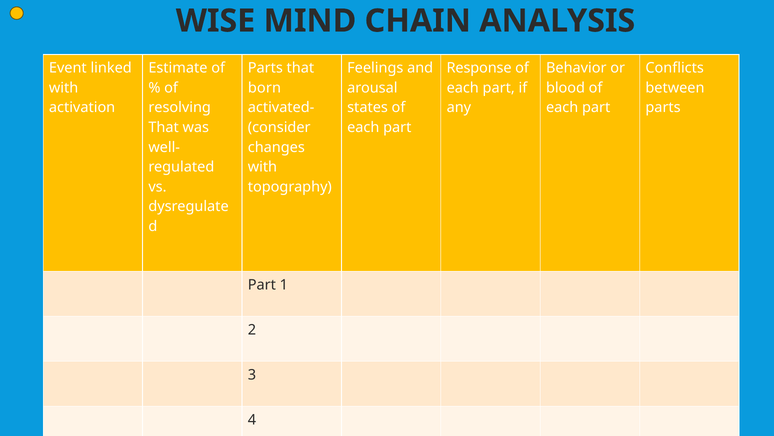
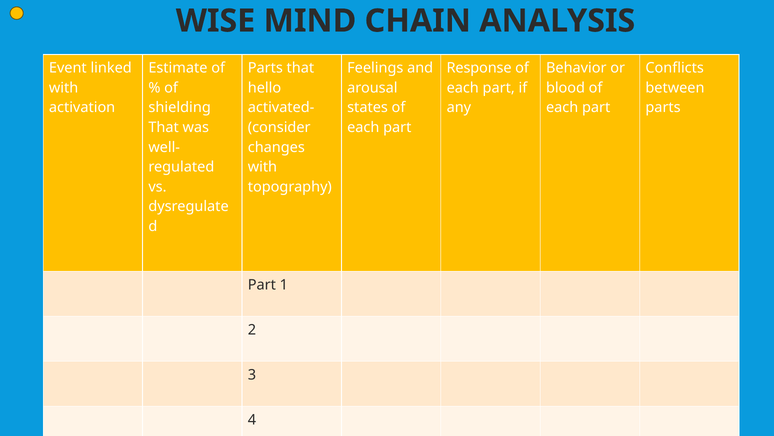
born: born -> hello (265, 88)
resolving: resolving -> shielding (180, 108)
